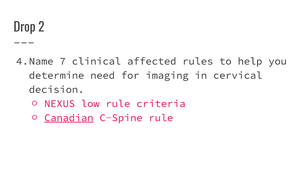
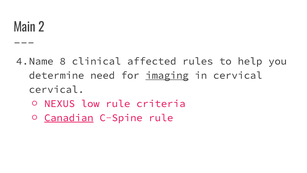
Drop: Drop -> Main (25, 27)
7: 7 -> 8 (63, 61)
imaging underline: none -> present (167, 75)
decision: decision -> cervical (57, 89)
